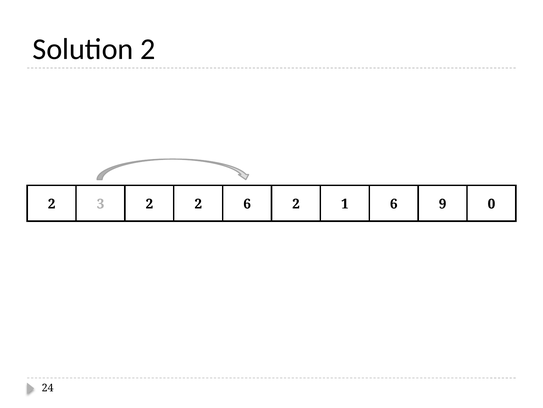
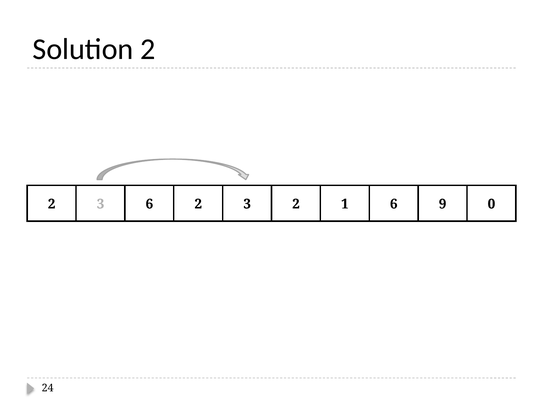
3 2: 2 -> 6 (149, 204)
6: 6 -> 3 (247, 204)
